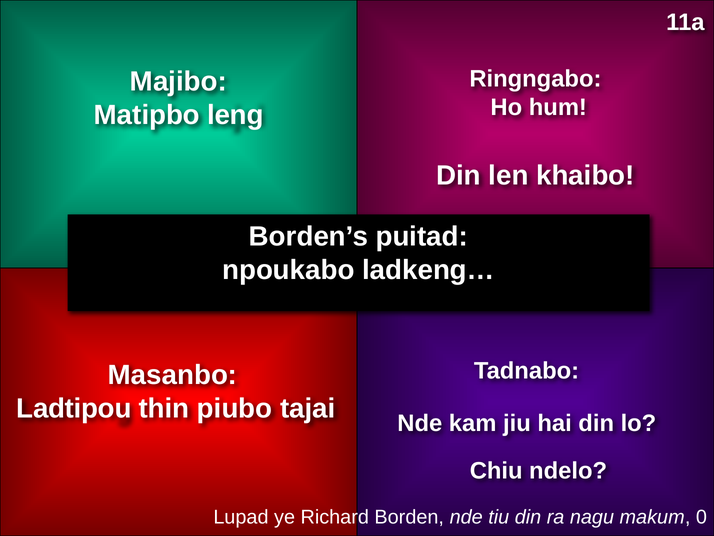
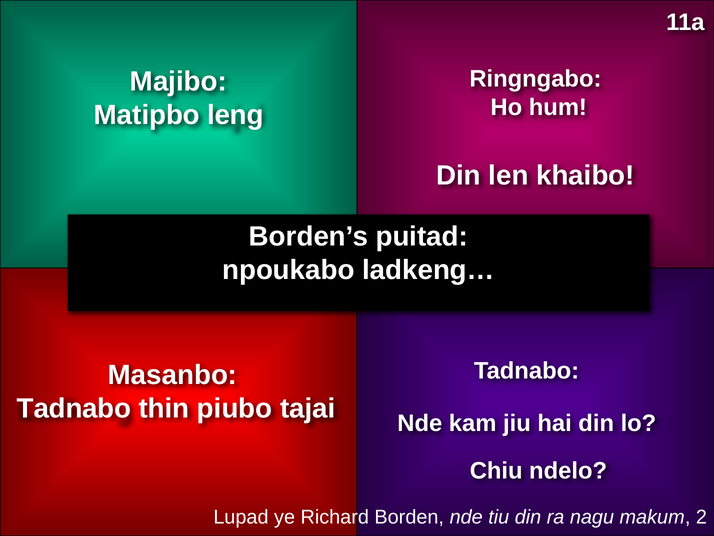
Ladtipou: Ladtipou -> Tadnabo (74, 408)
0: 0 -> 2 (701, 517)
